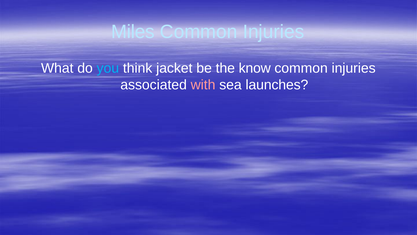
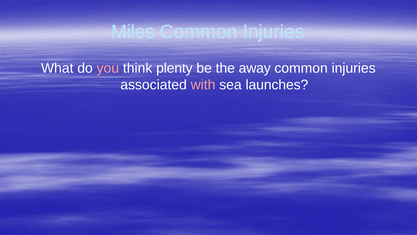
you colour: light blue -> pink (108, 68)
jacket: jacket -> plenty (174, 68)
know: know -> away (255, 68)
